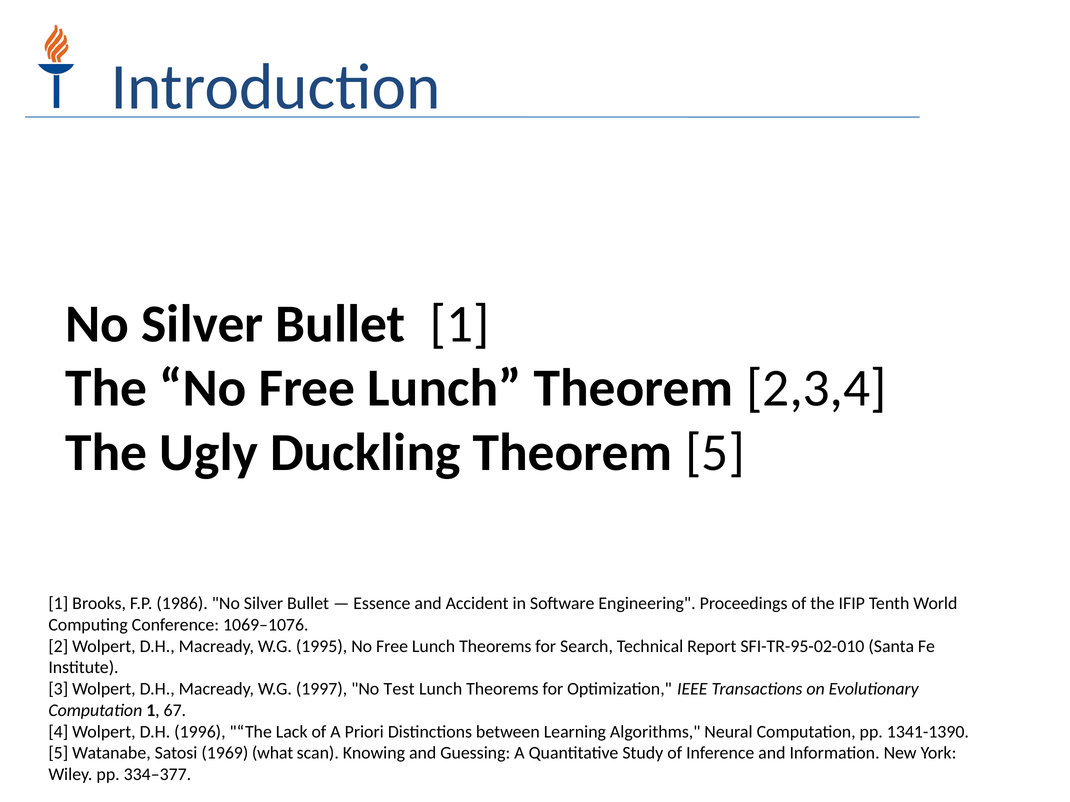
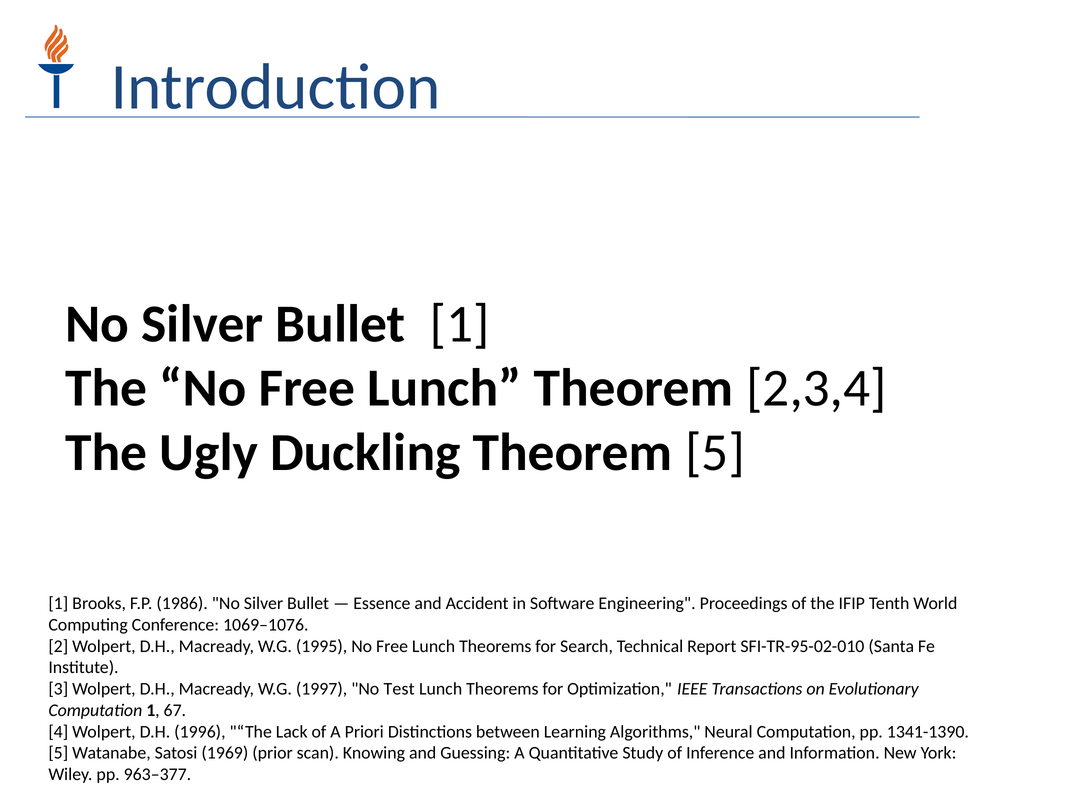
what: what -> prior (273, 754)
334–377: 334–377 -> 963–377 (157, 775)
